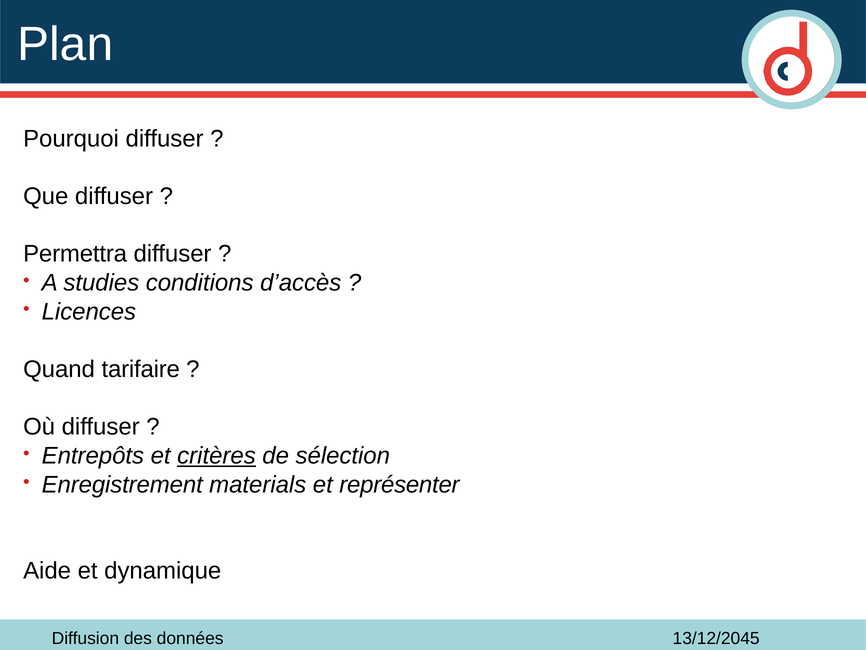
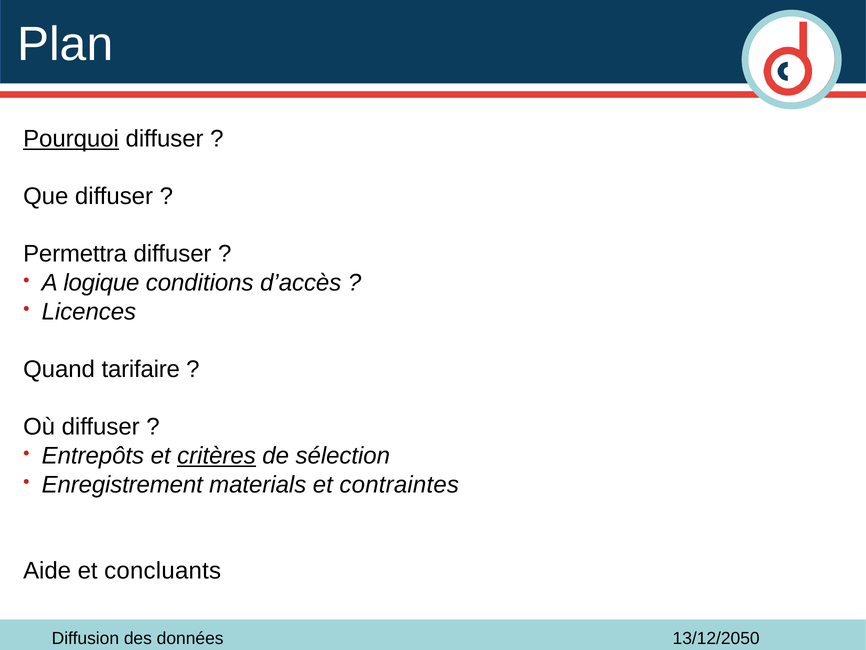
Pourquoi underline: none -> present (71, 139)
studies: studies -> logique (101, 283)
représenter: représenter -> contraintes (399, 484)
dynamique: dynamique -> concluants (163, 571)
13/12/2045: 13/12/2045 -> 13/12/2050 (716, 638)
